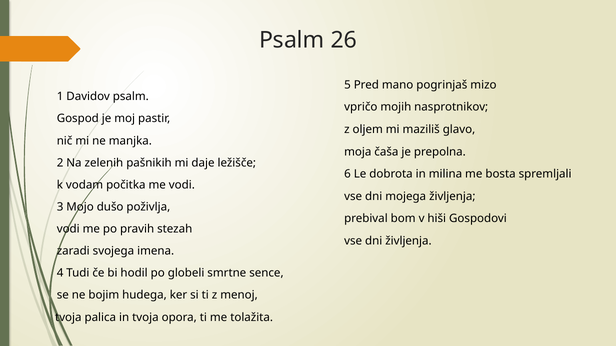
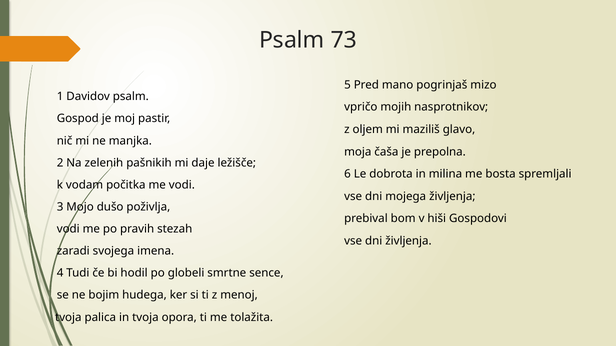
26: 26 -> 73 (344, 40)
